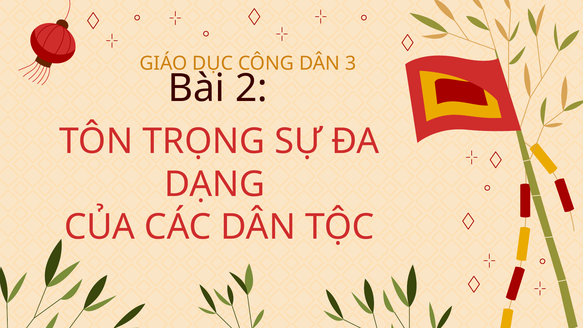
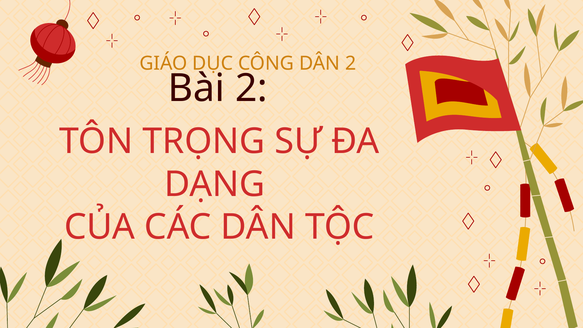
DÂN 3: 3 -> 2 (351, 64)
